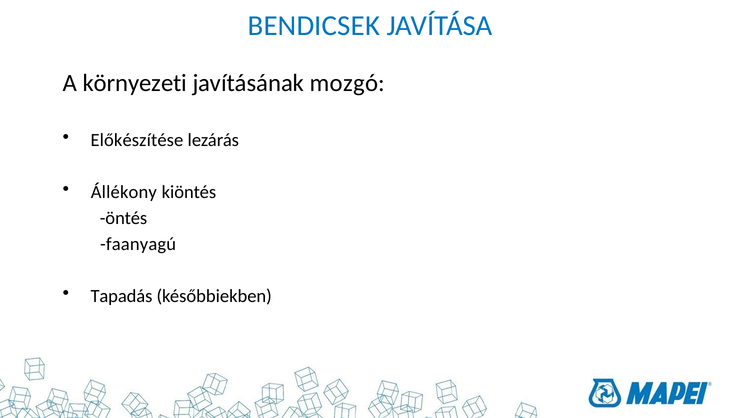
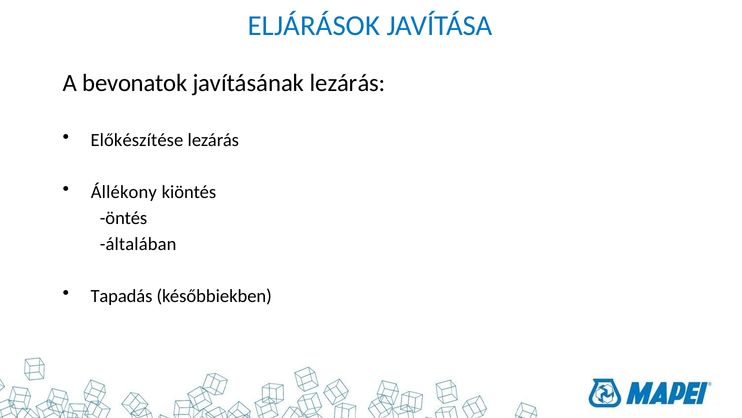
BENDICSEK: BENDICSEK -> ELJÁRÁSOK (314, 26)
környezeti: környezeti -> bevonatok (135, 83)
javításának mozgó: mozgó -> lezárás (348, 83)
faanyagú: faanyagú -> általában (138, 244)
